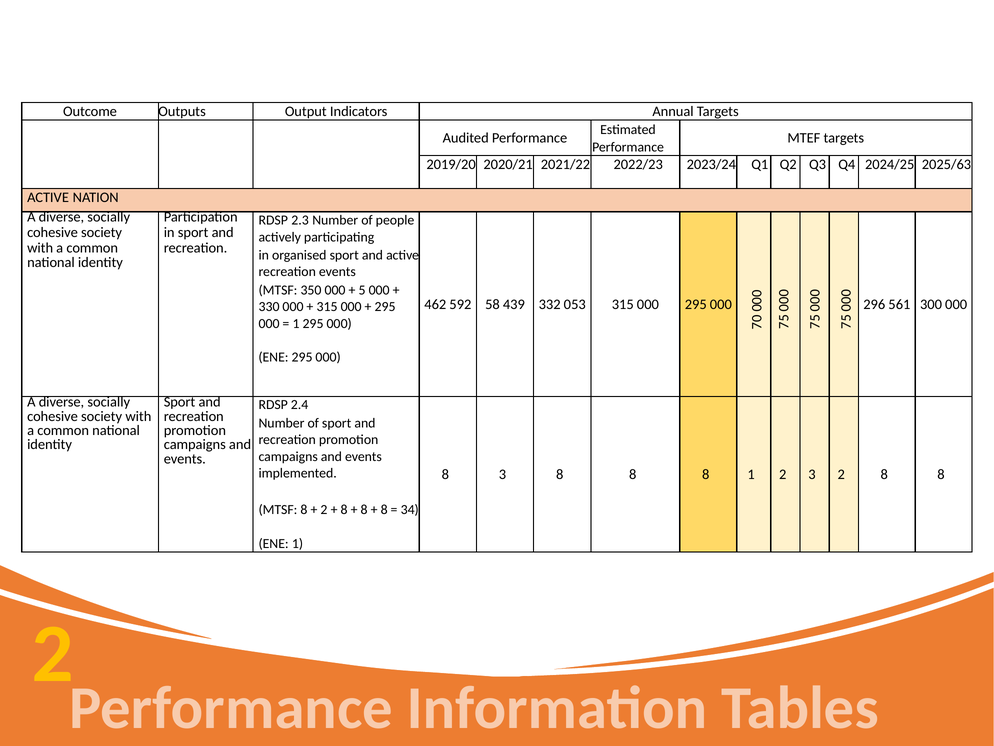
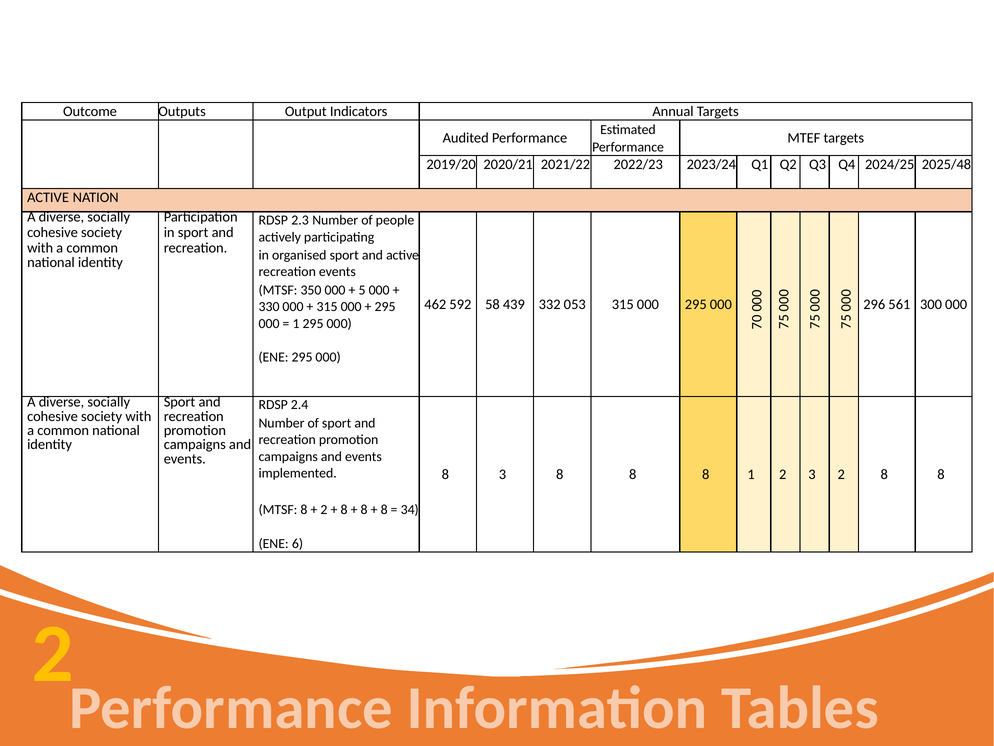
2025/63: 2025/63 -> 2025/48 (946, 164)
ENE 1: 1 -> 6 (298, 543)
